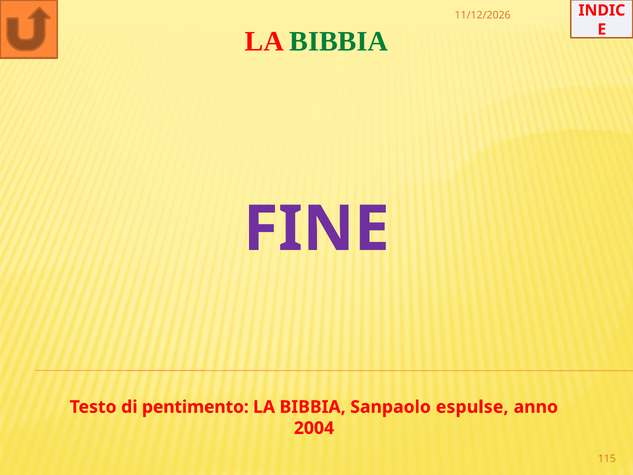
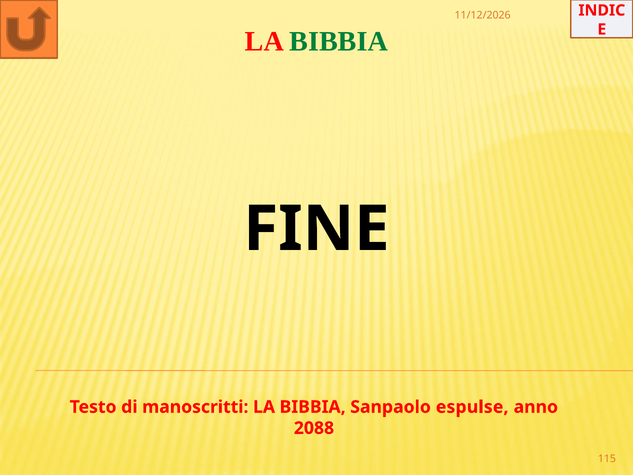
FINE colour: purple -> black (316, 229)
pentimento: pentimento -> manoscritti (195, 407)
2004: 2004 -> 2088 (314, 428)
